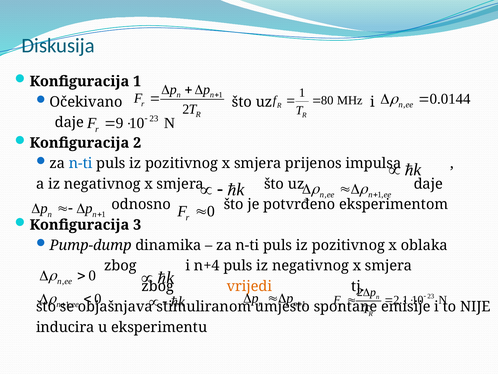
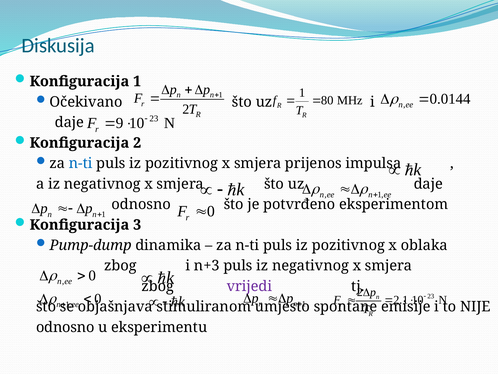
n+4: n+4 -> n+3 (207, 265)
vrijedi colour: orange -> purple (249, 286)
inducira: inducira -> odnosno (65, 327)
